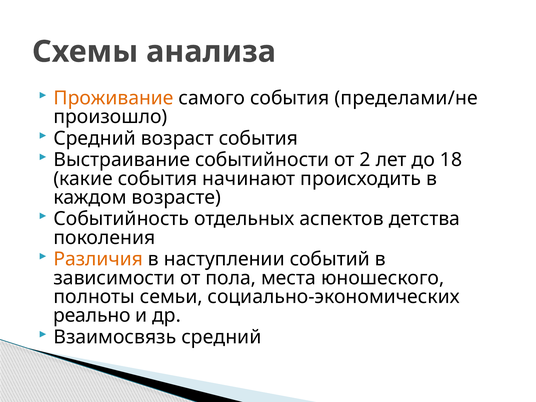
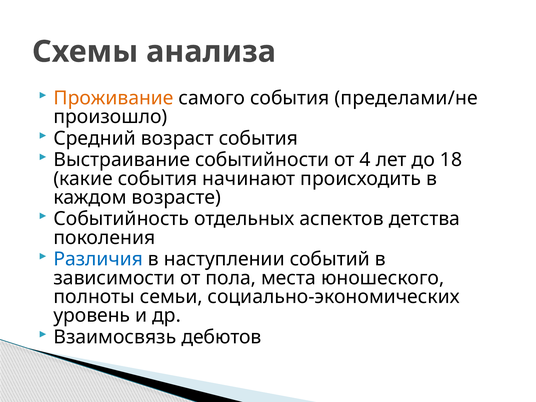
2: 2 -> 4 (365, 160)
Различия colour: orange -> blue (98, 259)
реально: реально -> уровень (92, 316)
Взаимосвязь средний: средний -> дебютов (221, 337)
